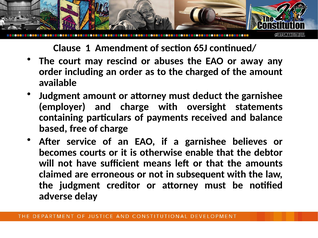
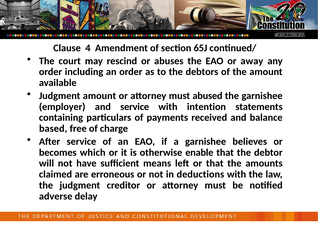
1: 1 -> 4 (88, 48)
charged: charged -> debtors (202, 72)
deduct: deduct -> abused (208, 96)
and charge: charge -> service (135, 107)
oversight: oversight -> intention (206, 107)
courts: courts -> which (93, 153)
subsequent: subsequent -> deductions (200, 175)
